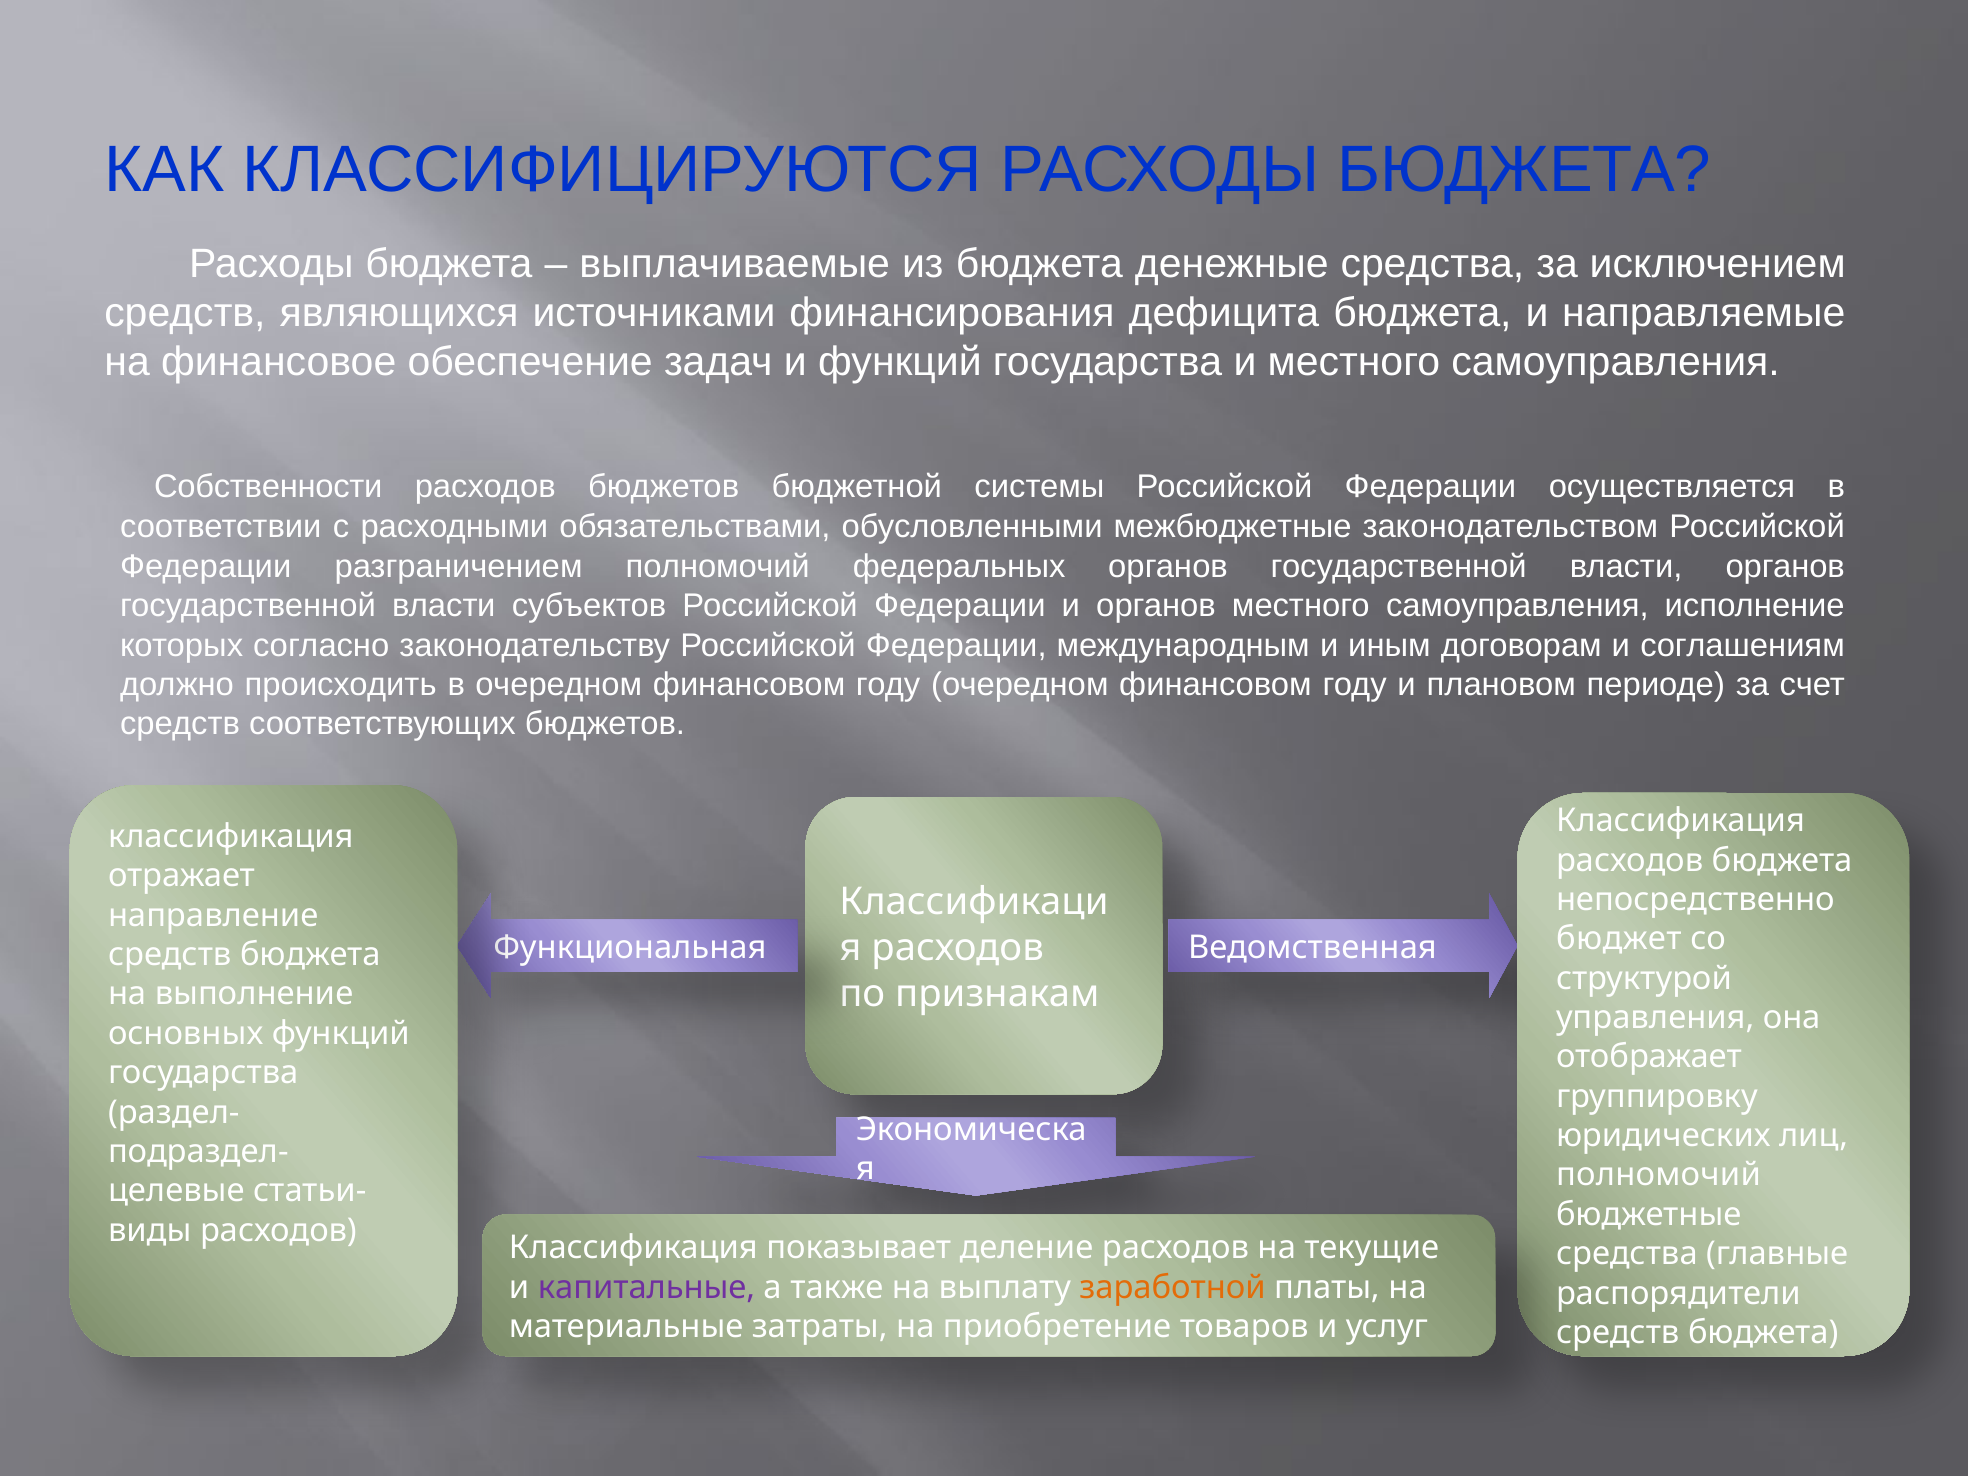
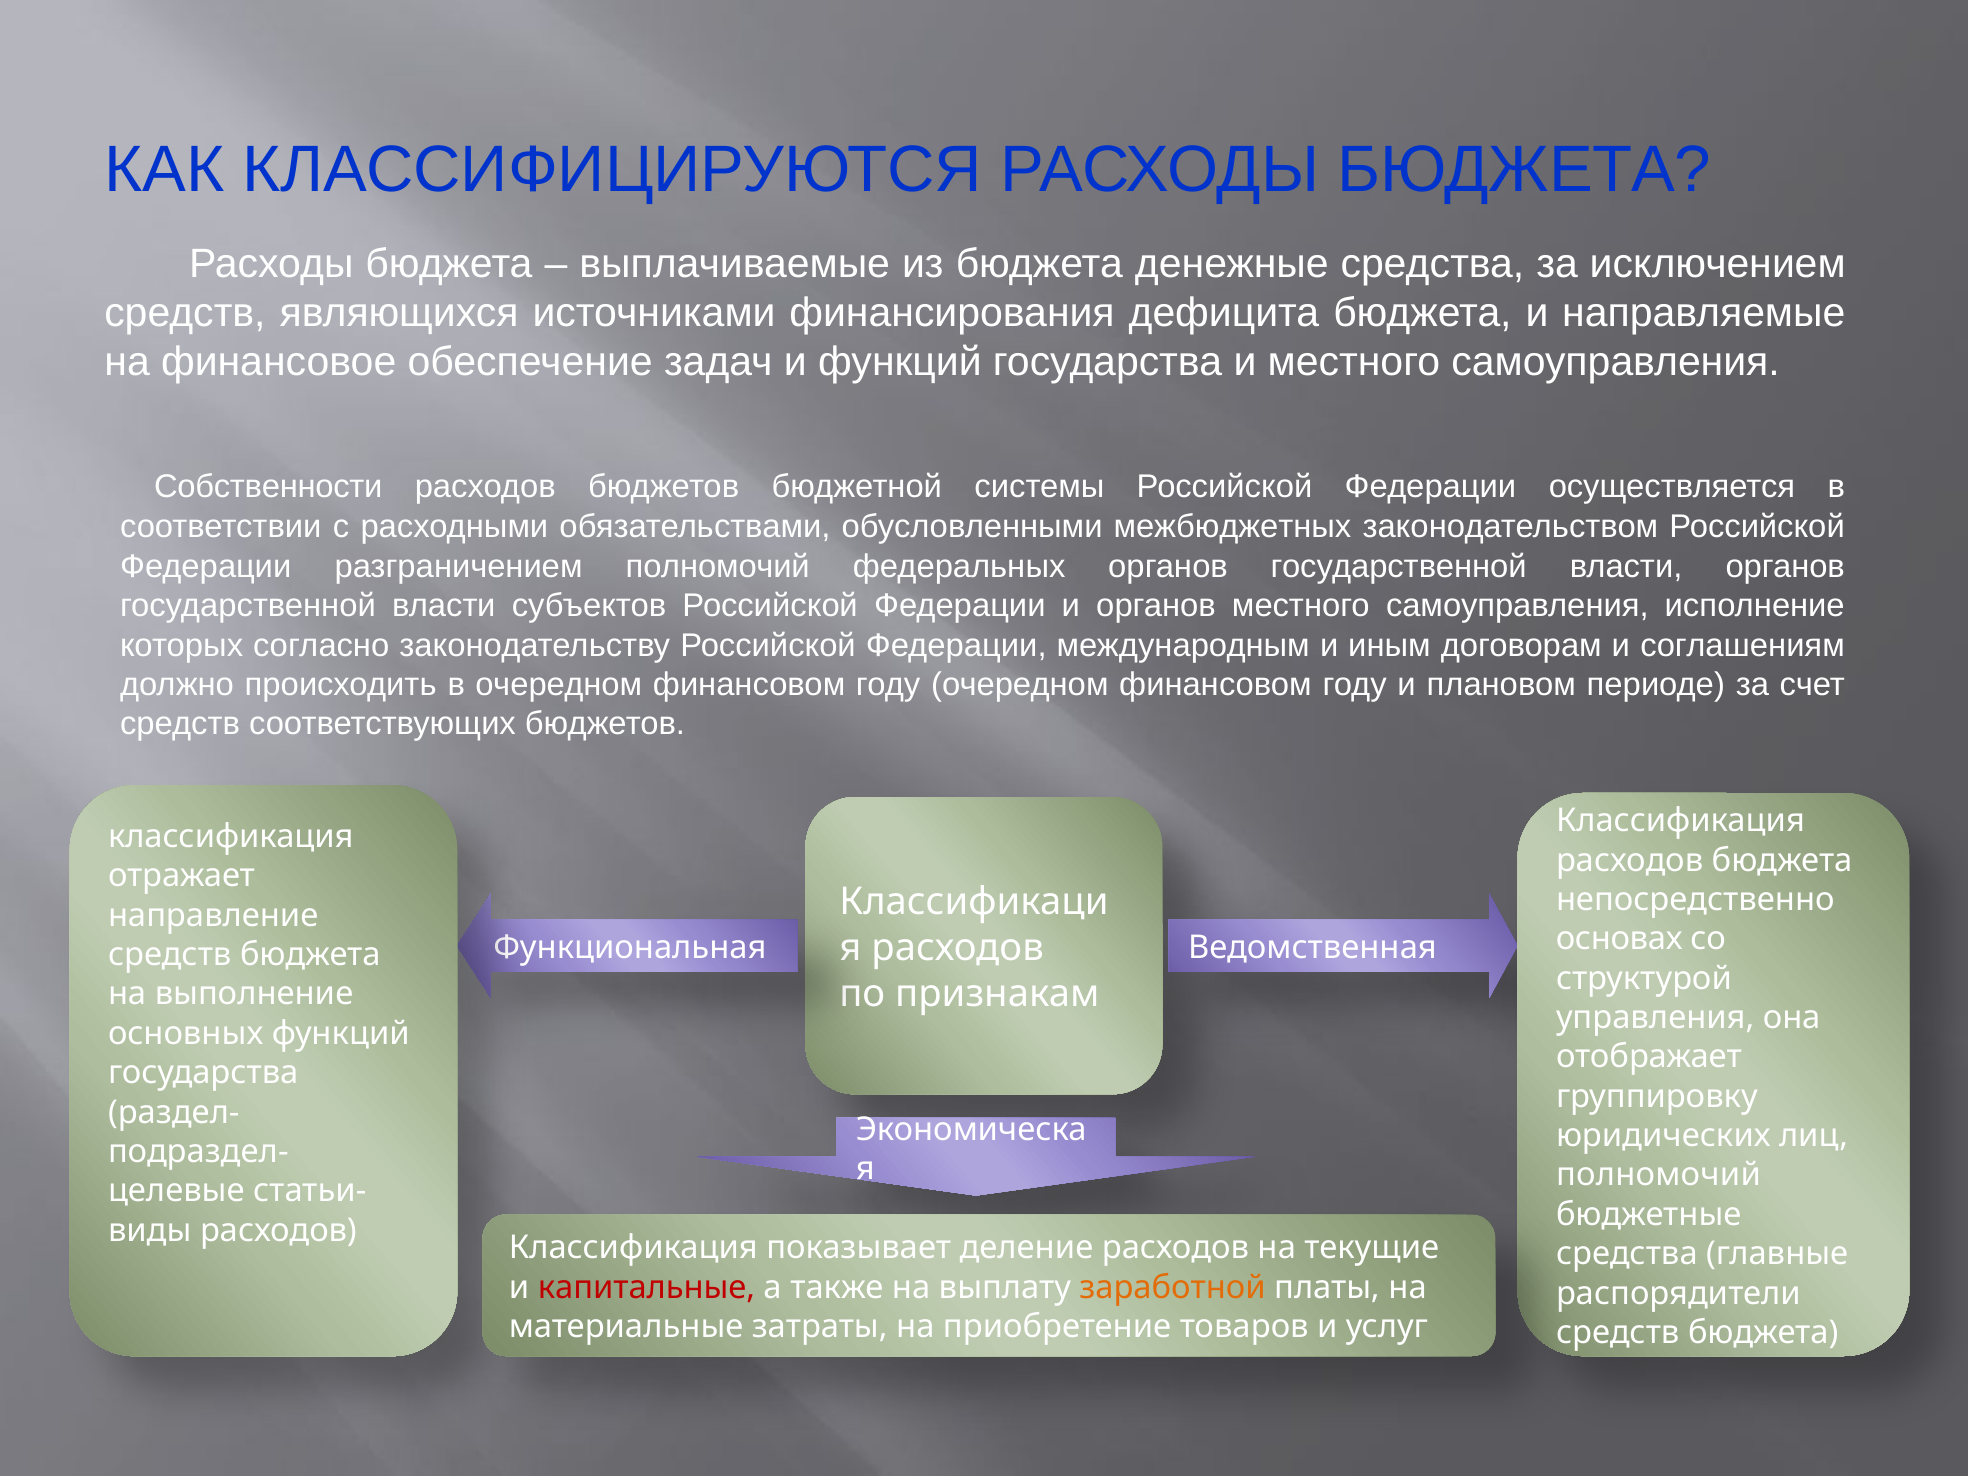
межбюджетные: межбюджетные -> межбюджетных (1232, 527)
бюджет: бюджет -> основах (1619, 939)
капитальные colour: purple -> red (647, 1288)
